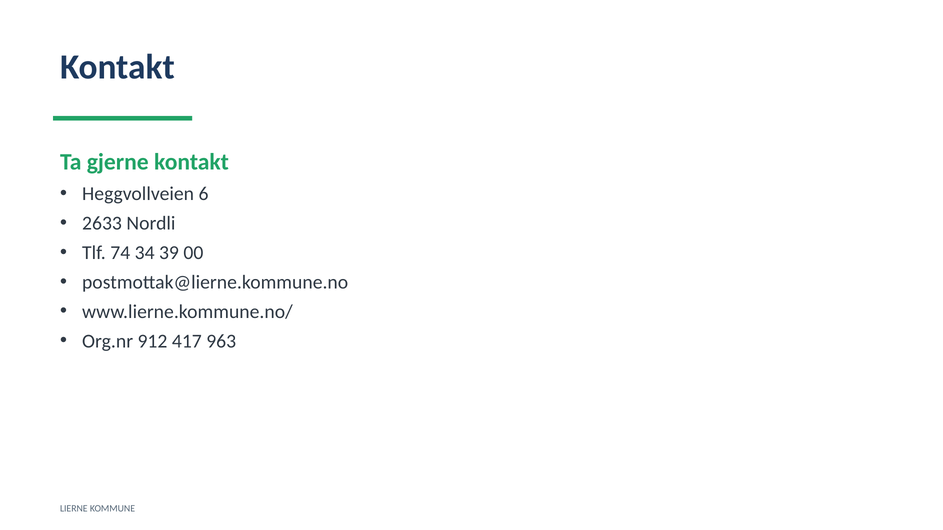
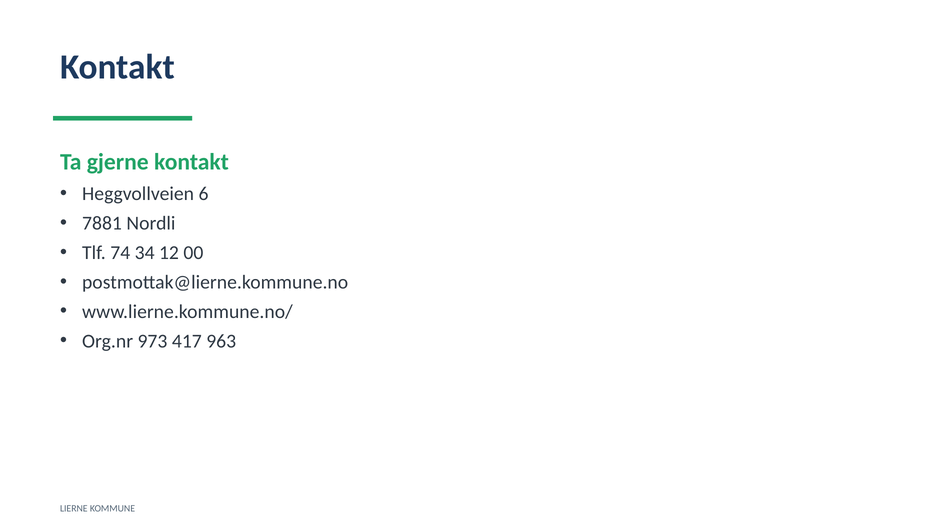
2633: 2633 -> 7881 (102, 223)
39: 39 -> 12 (169, 253)
912: 912 -> 973 (152, 341)
